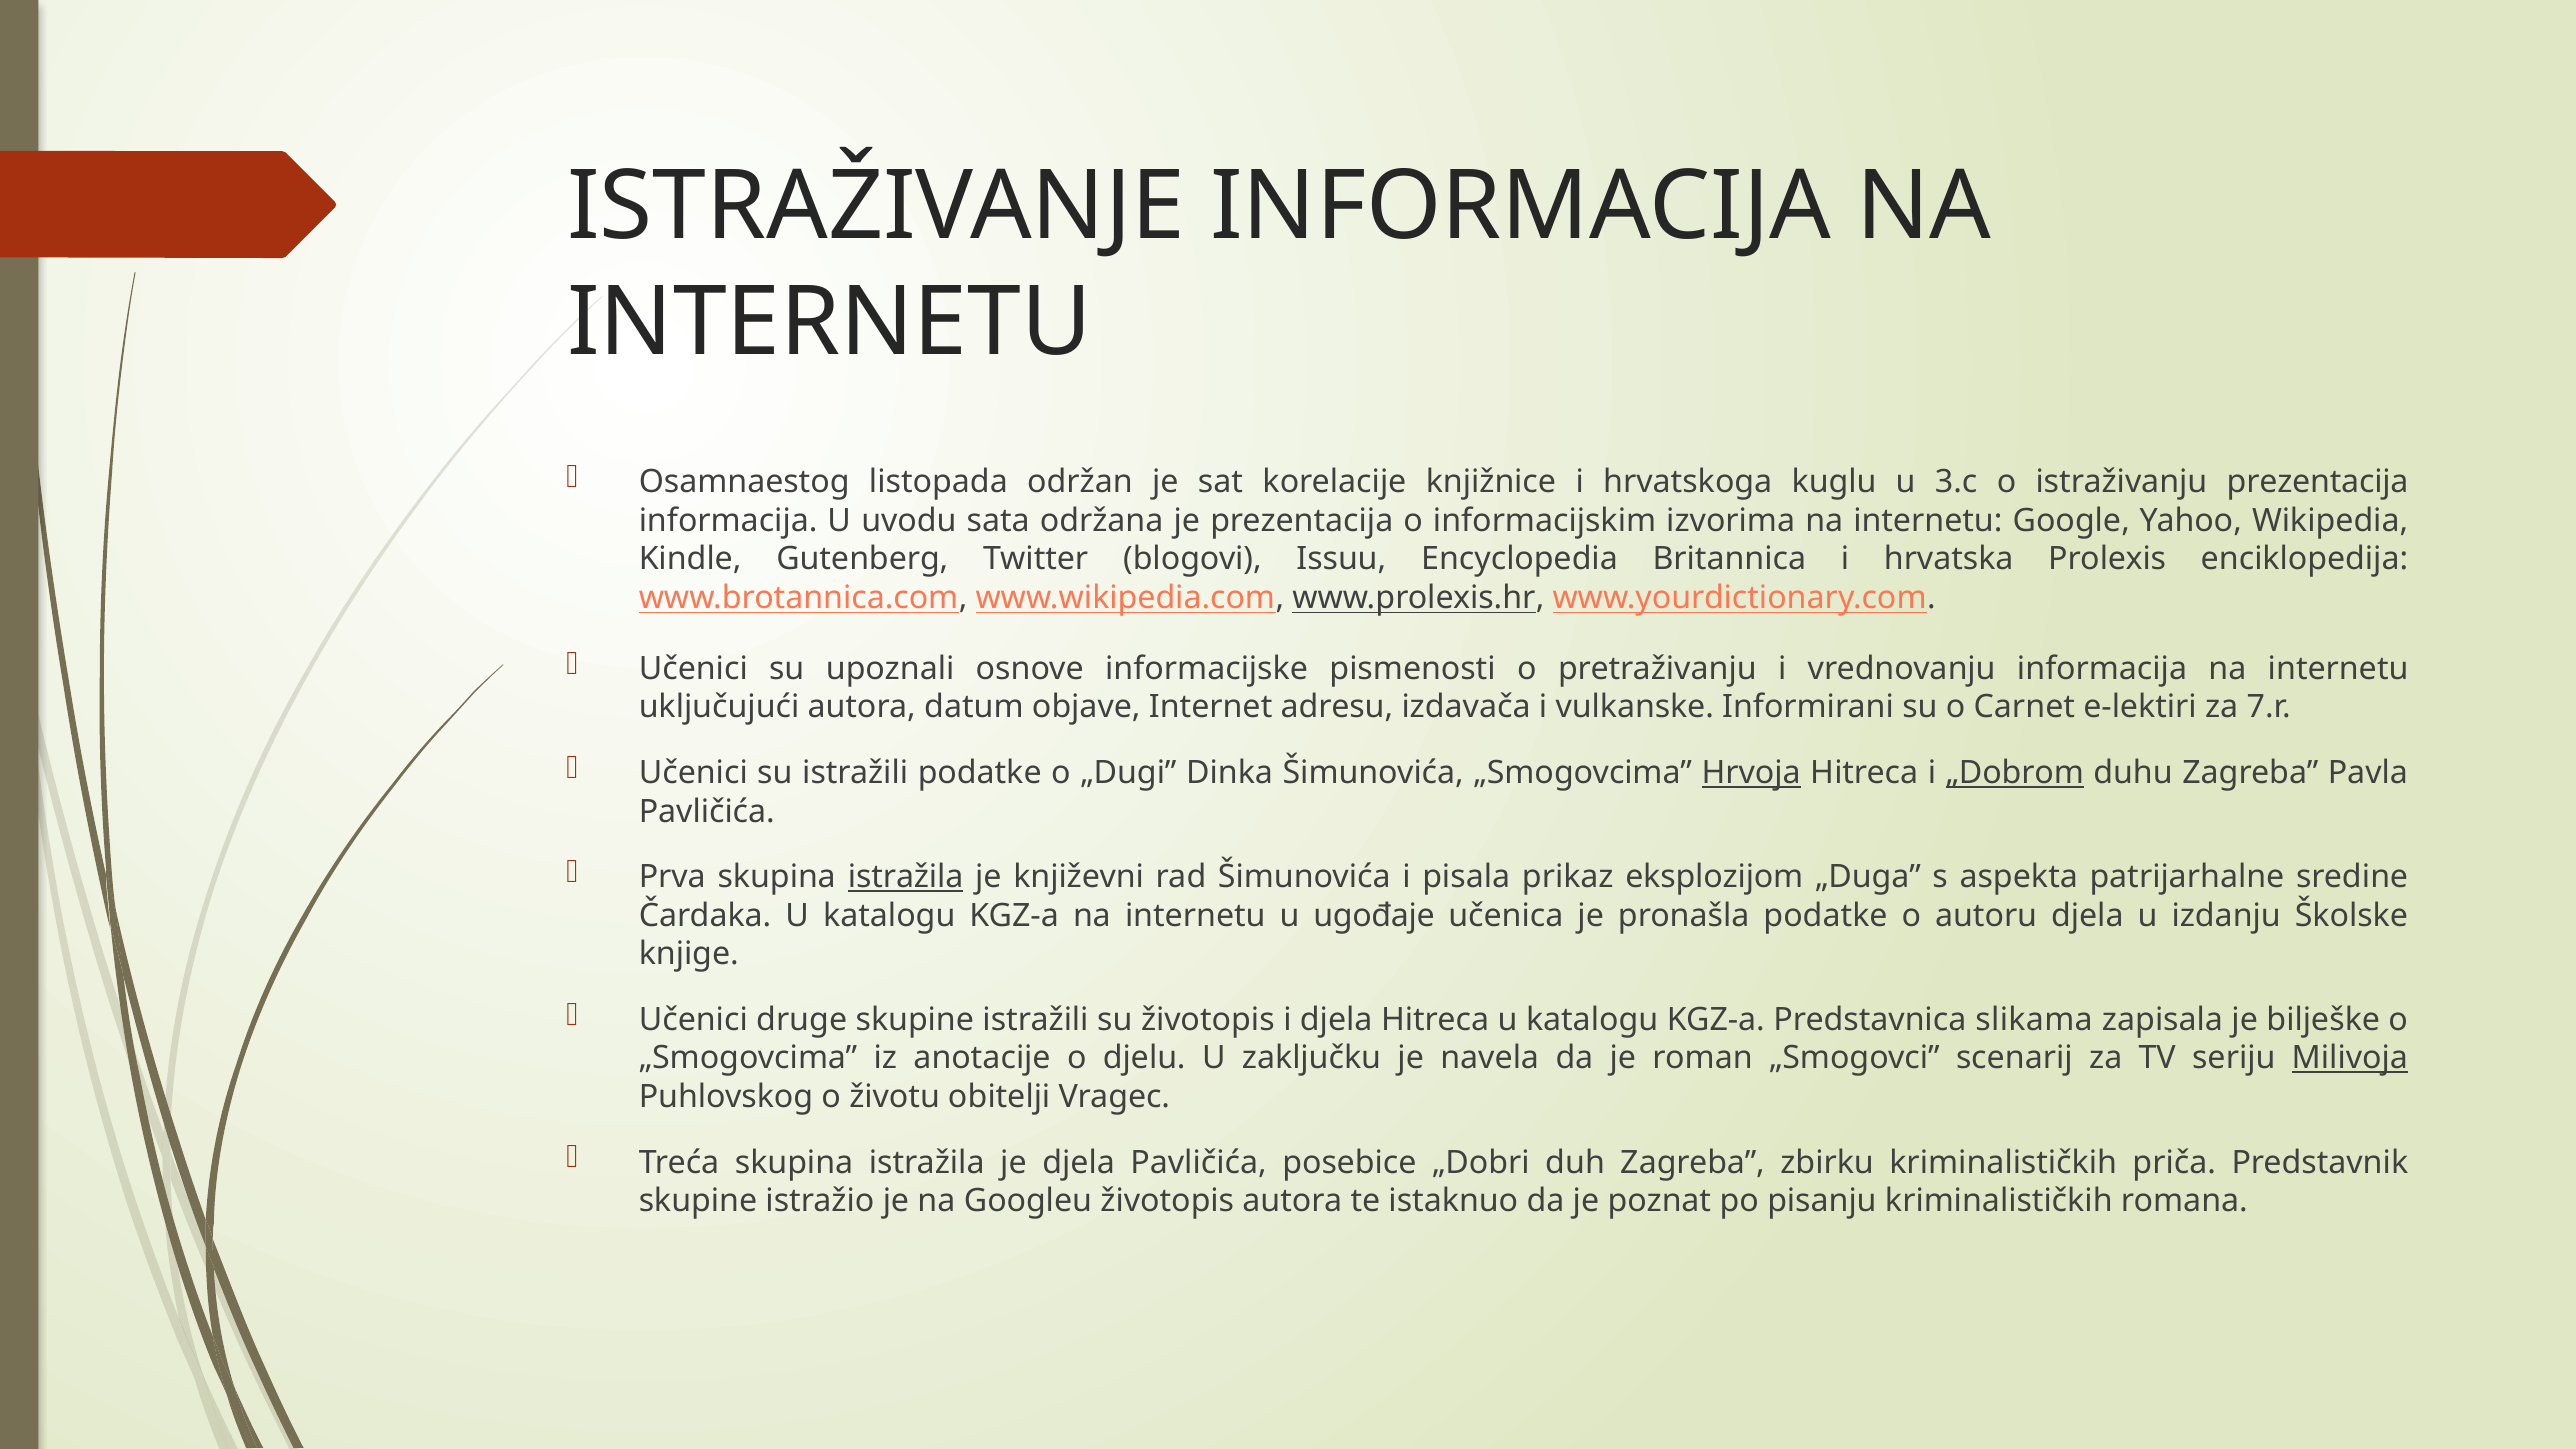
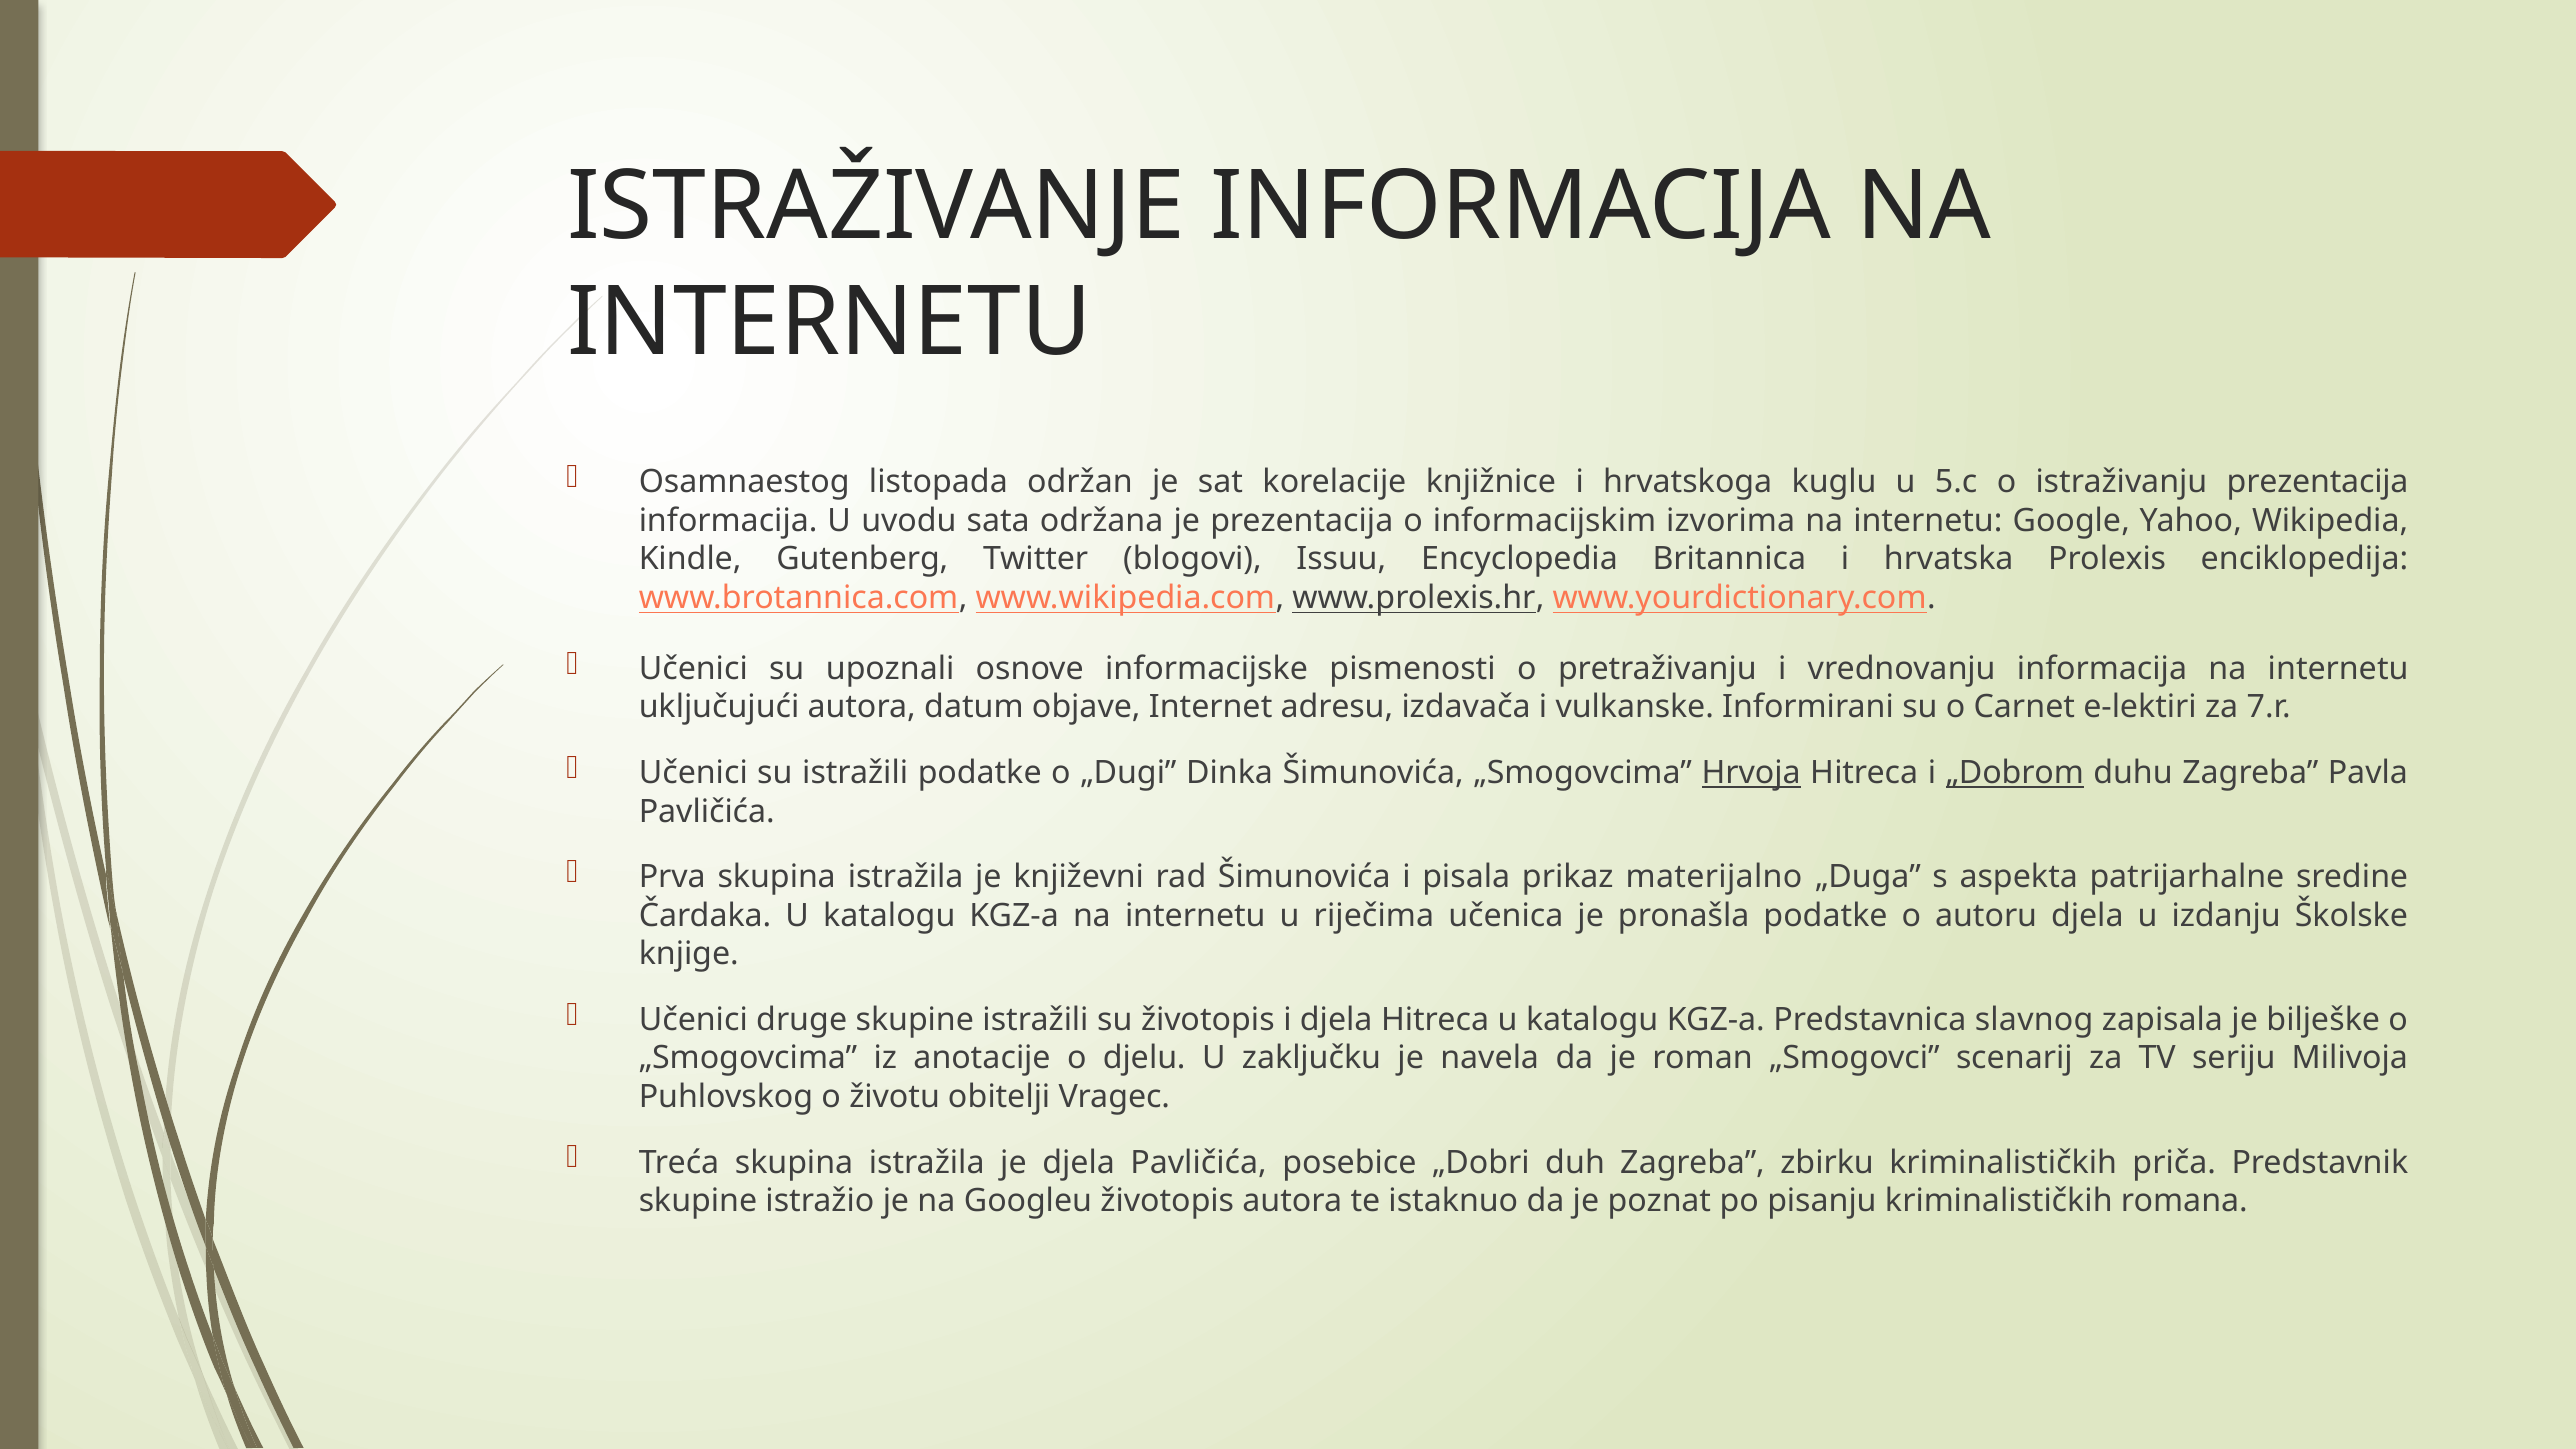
3.c: 3.c -> 5.c (1956, 482)
istražila underline: present -> none (906, 877)
eksplozijom: eksplozijom -> materijalno (1714, 877)
ugođaje: ugođaje -> riječima (1374, 916)
slikama: slikama -> slavnog (2034, 1020)
Milivoja underline: present -> none (2350, 1058)
